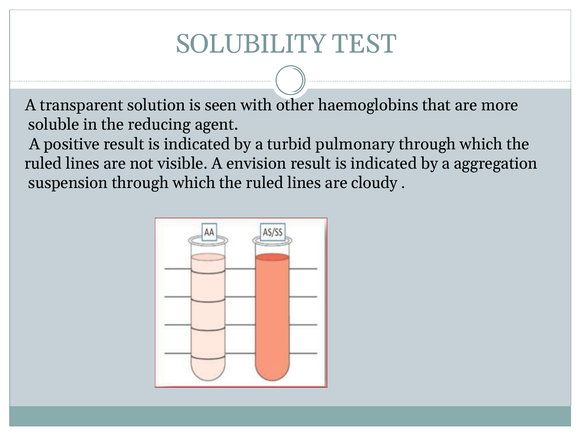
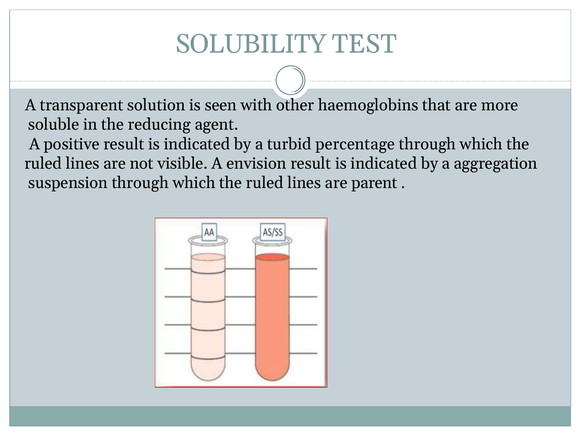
pulmonary: pulmonary -> percentage (355, 144)
cloudy: cloudy -> parent (374, 183)
